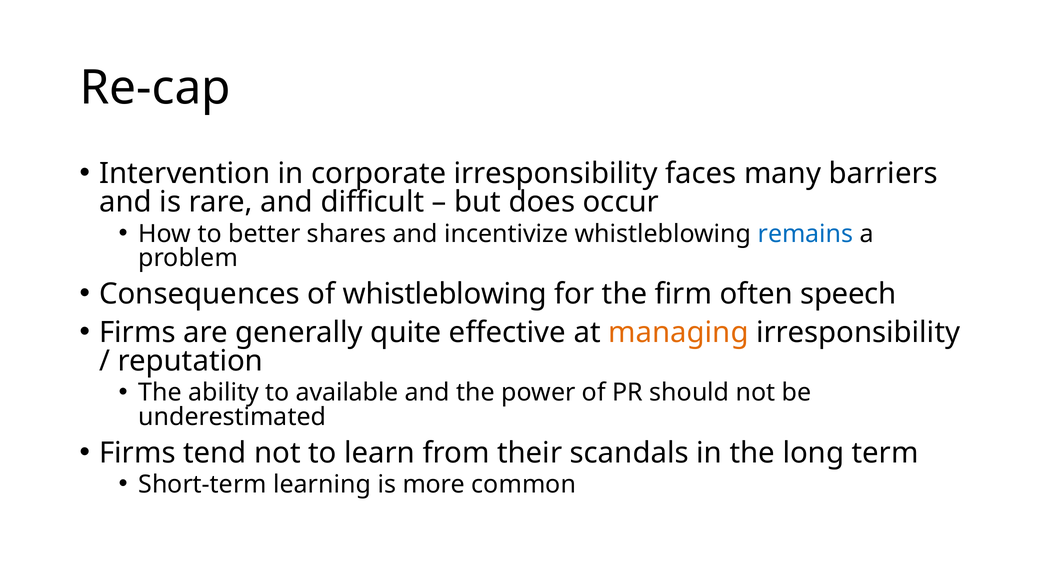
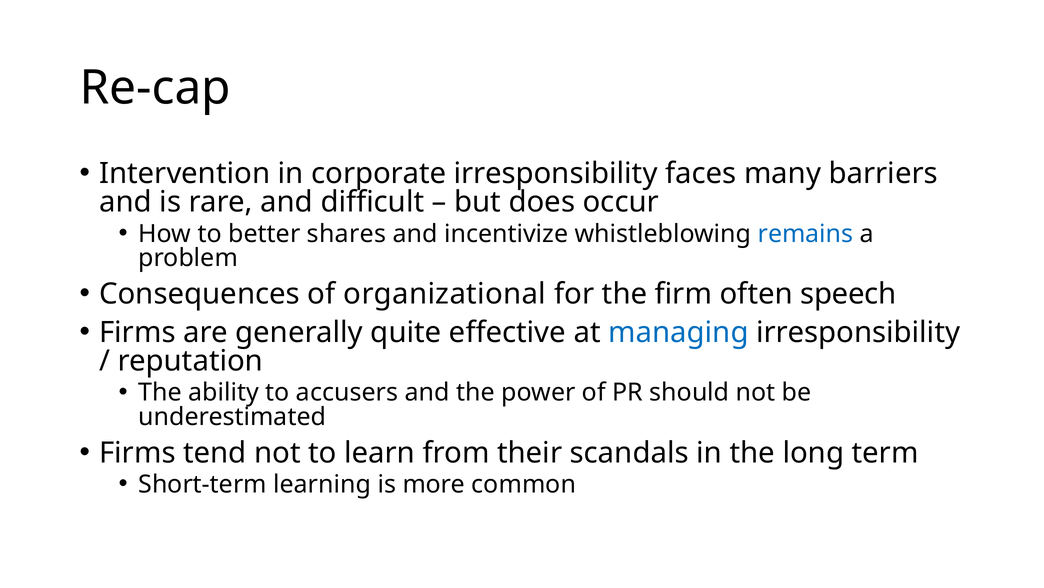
of whistleblowing: whistleblowing -> organizational (445, 294)
managing colour: orange -> blue (678, 332)
available: available -> accusers (347, 392)
